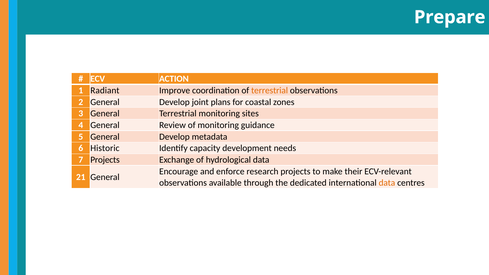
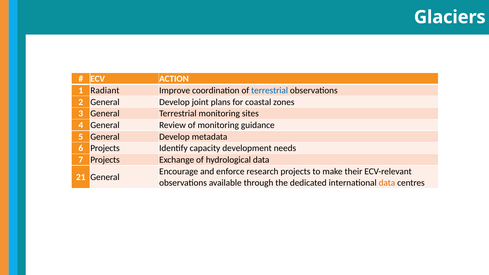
Prepare: Prepare -> Glaciers (450, 17)
terrestrial colour: orange -> blue (270, 90)
6 Historic: Historic -> Projects (105, 148)
